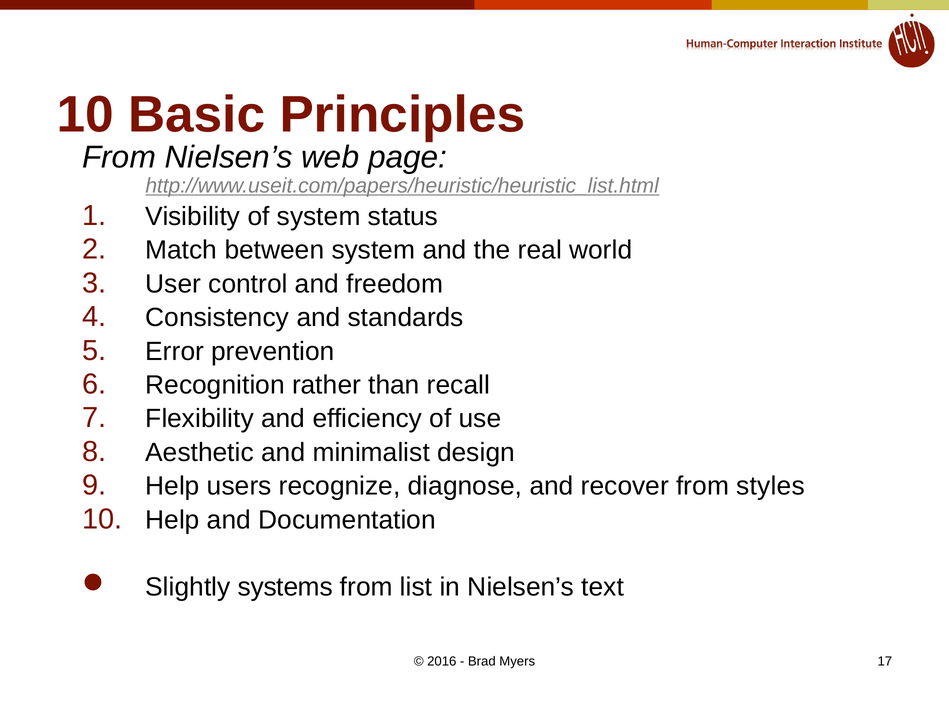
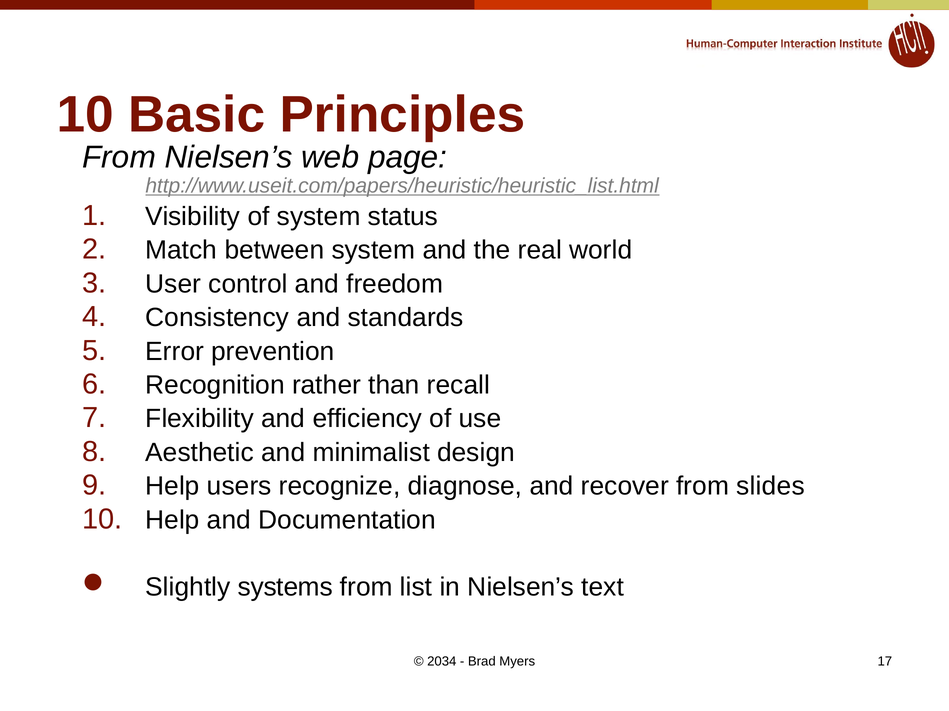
styles: styles -> slides (771, 487)
2016: 2016 -> 2034 (442, 662)
